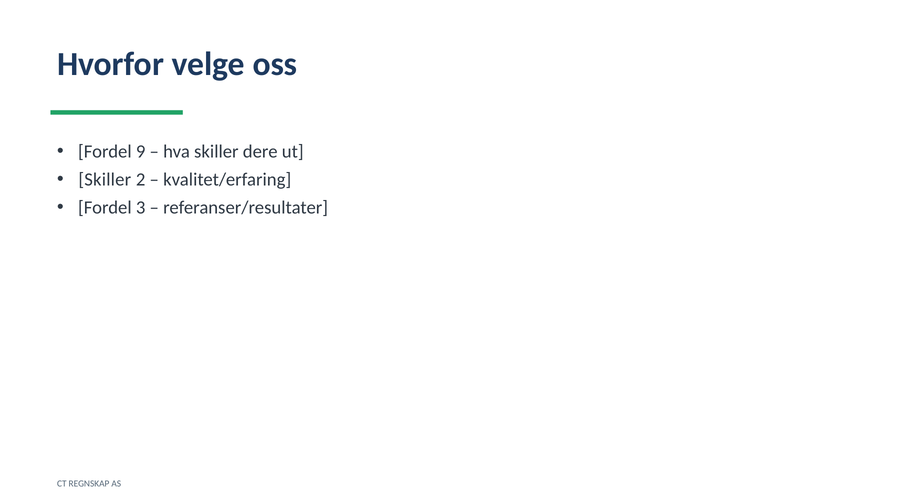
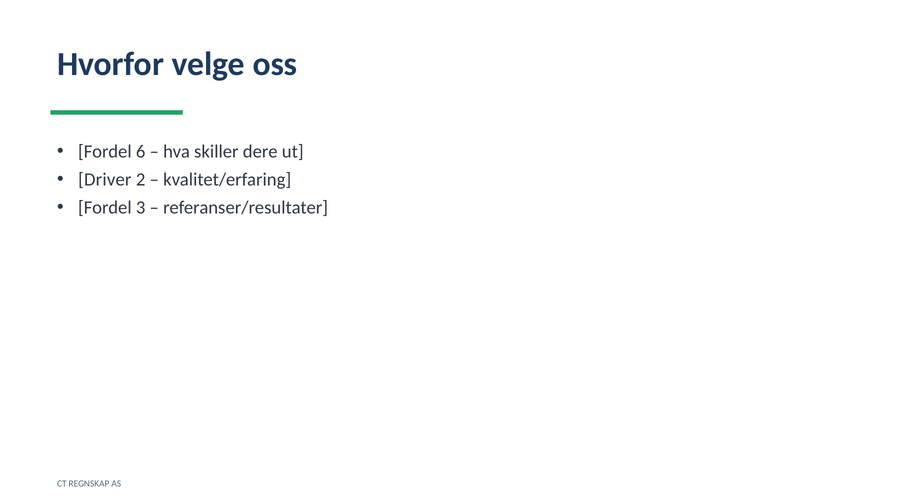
9: 9 -> 6 (141, 152)
Skiller: Skiller -> Driver (105, 180)
